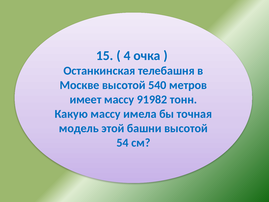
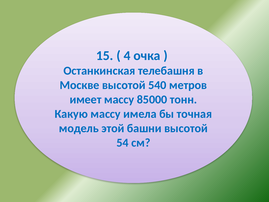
91982: 91982 -> 85000 (152, 99)
